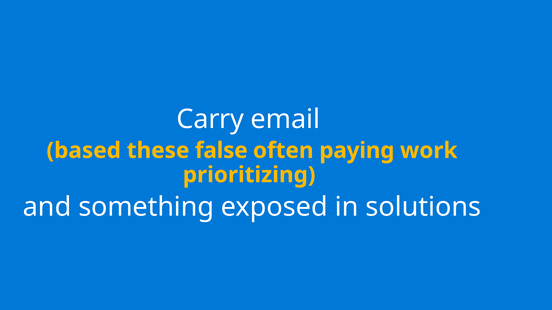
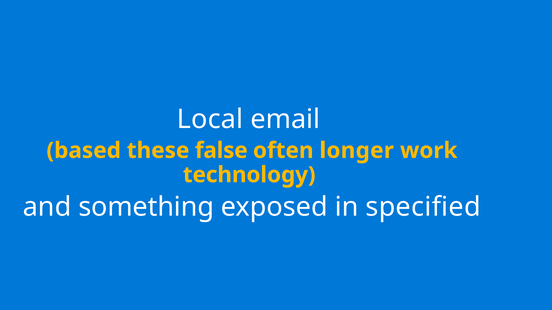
Carry: Carry -> Local (210, 119)
paying: paying -> longer (357, 151)
prioritizing: prioritizing -> technology (249, 175)
solutions: solutions -> specified (423, 207)
